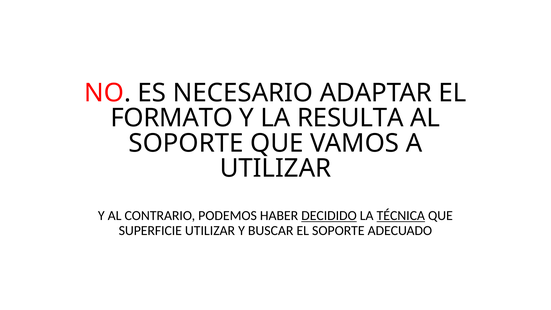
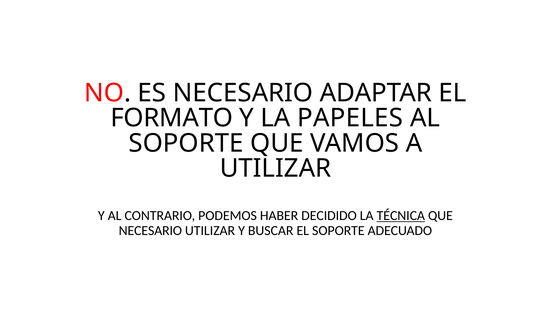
RESULTA: RESULTA -> PAPELES (350, 118)
DECIDIDO underline: present -> none (329, 216)
SUPERFICIE: SUPERFICIE -> NECESARIO (150, 231)
